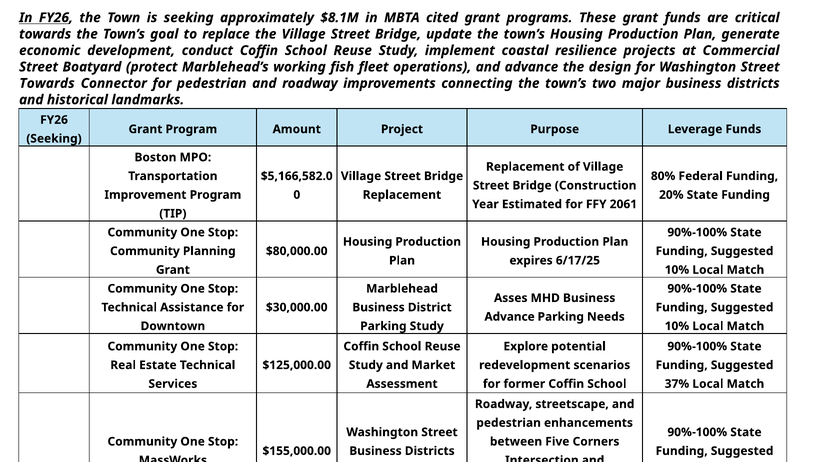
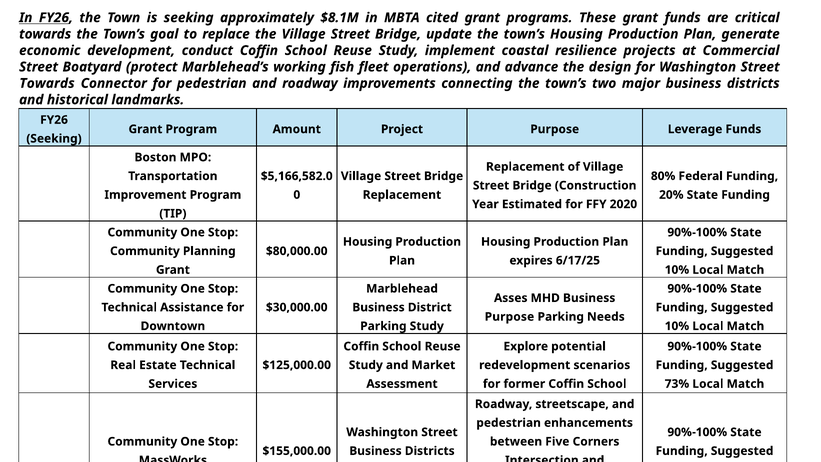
2061: 2061 -> 2020 (623, 204)
Advance: Advance -> Purpose (509, 317)
37%: 37% -> 73% (677, 384)
